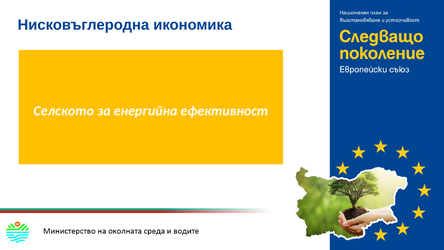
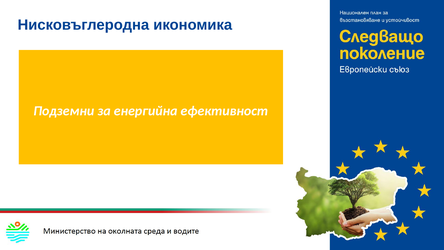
Селското: Селското -> Подземни (64, 111)
